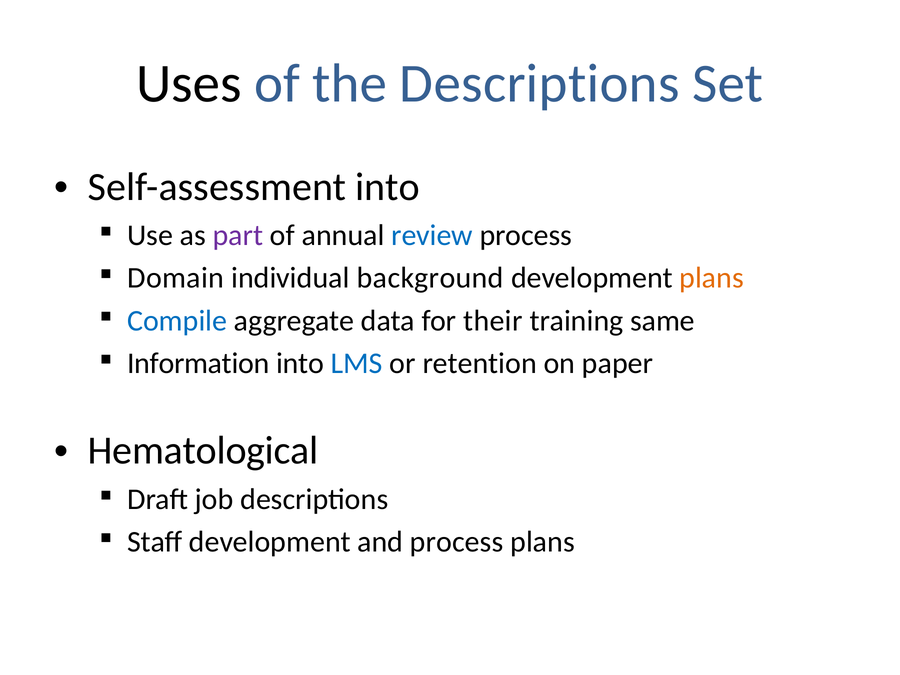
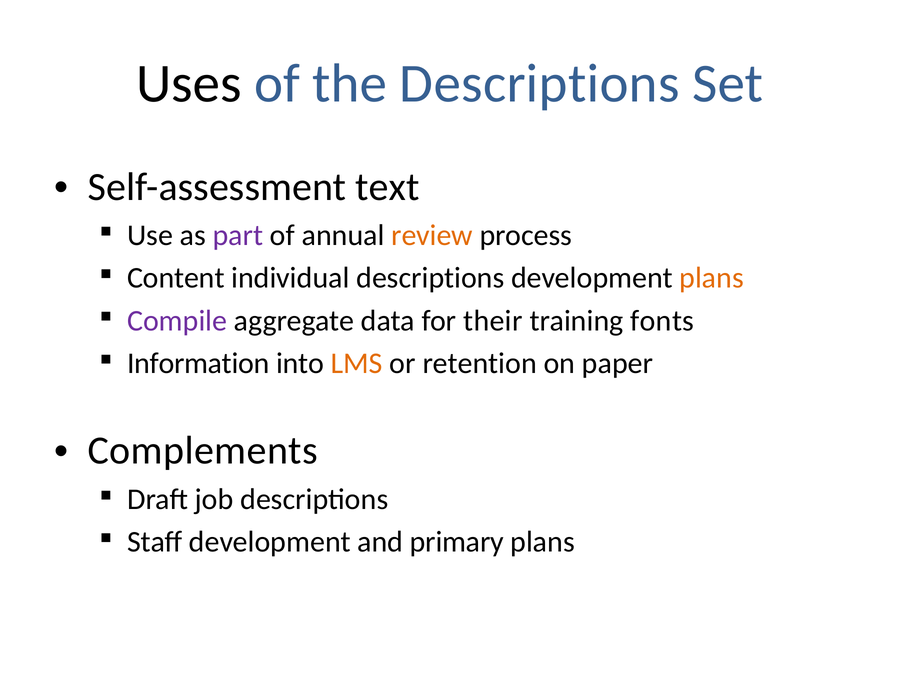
Self-assessment into: into -> text (387, 187)
review colour: blue -> orange (432, 235)
Domain: Domain -> Content (176, 278)
individual background: background -> descriptions (430, 278)
Compile colour: blue -> purple (177, 321)
same: same -> fonts (662, 321)
LMS colour: blue -> orange (357, 363)
Hematological: Hematological -> Complements (203, 451)
and process: process -> primary (457, 542)
